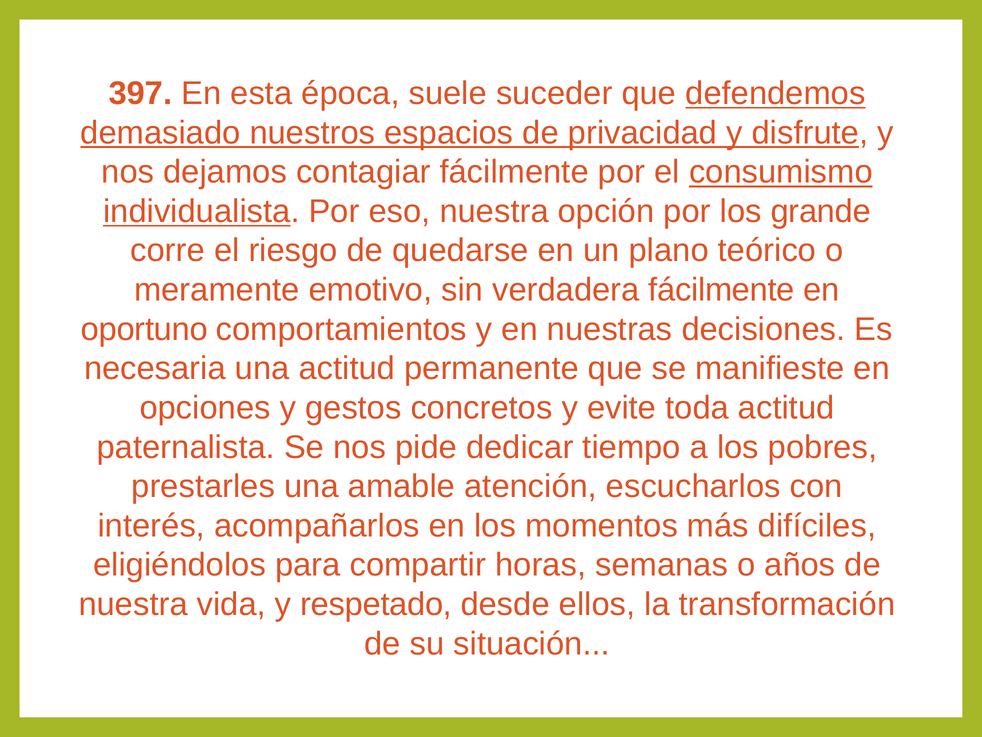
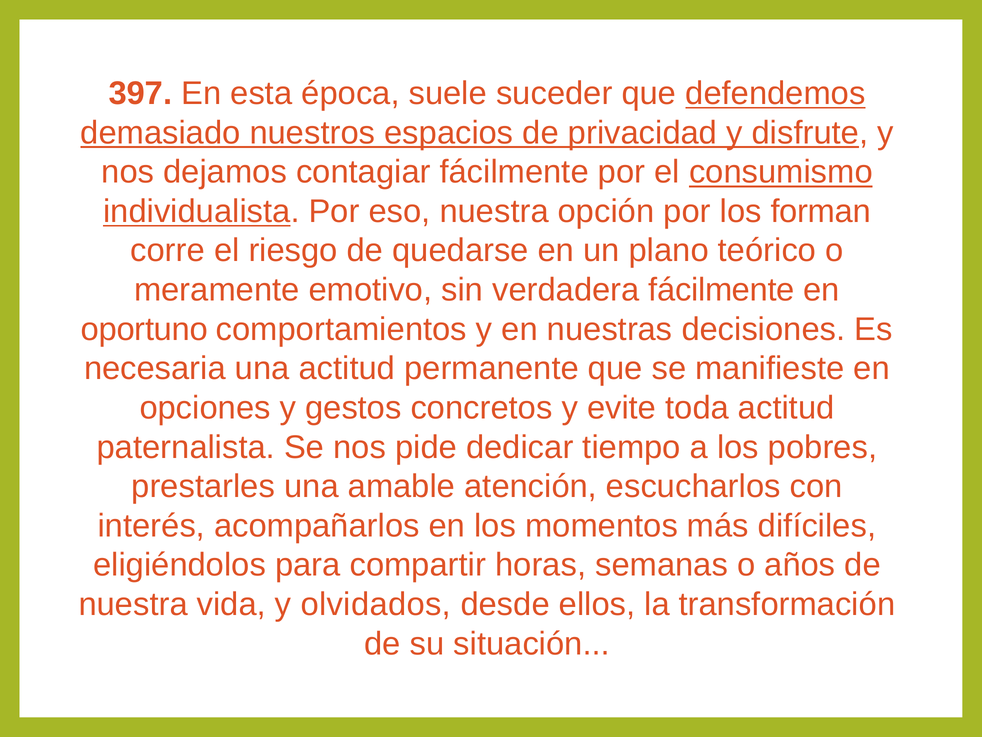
grande: grande -> forman (821, 211)
respetado: respetado -> olvidados (376, 604)
